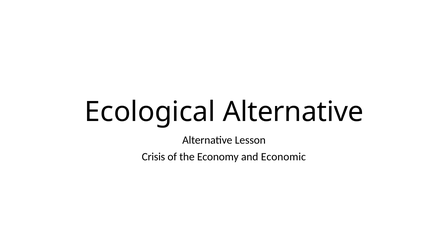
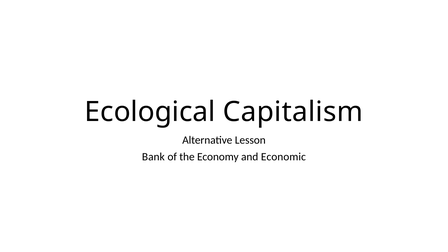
Ecological Alternative: Alternative -> Capitalism (293, 112)
Crisis: Crisis -> Bank (153, 157)
